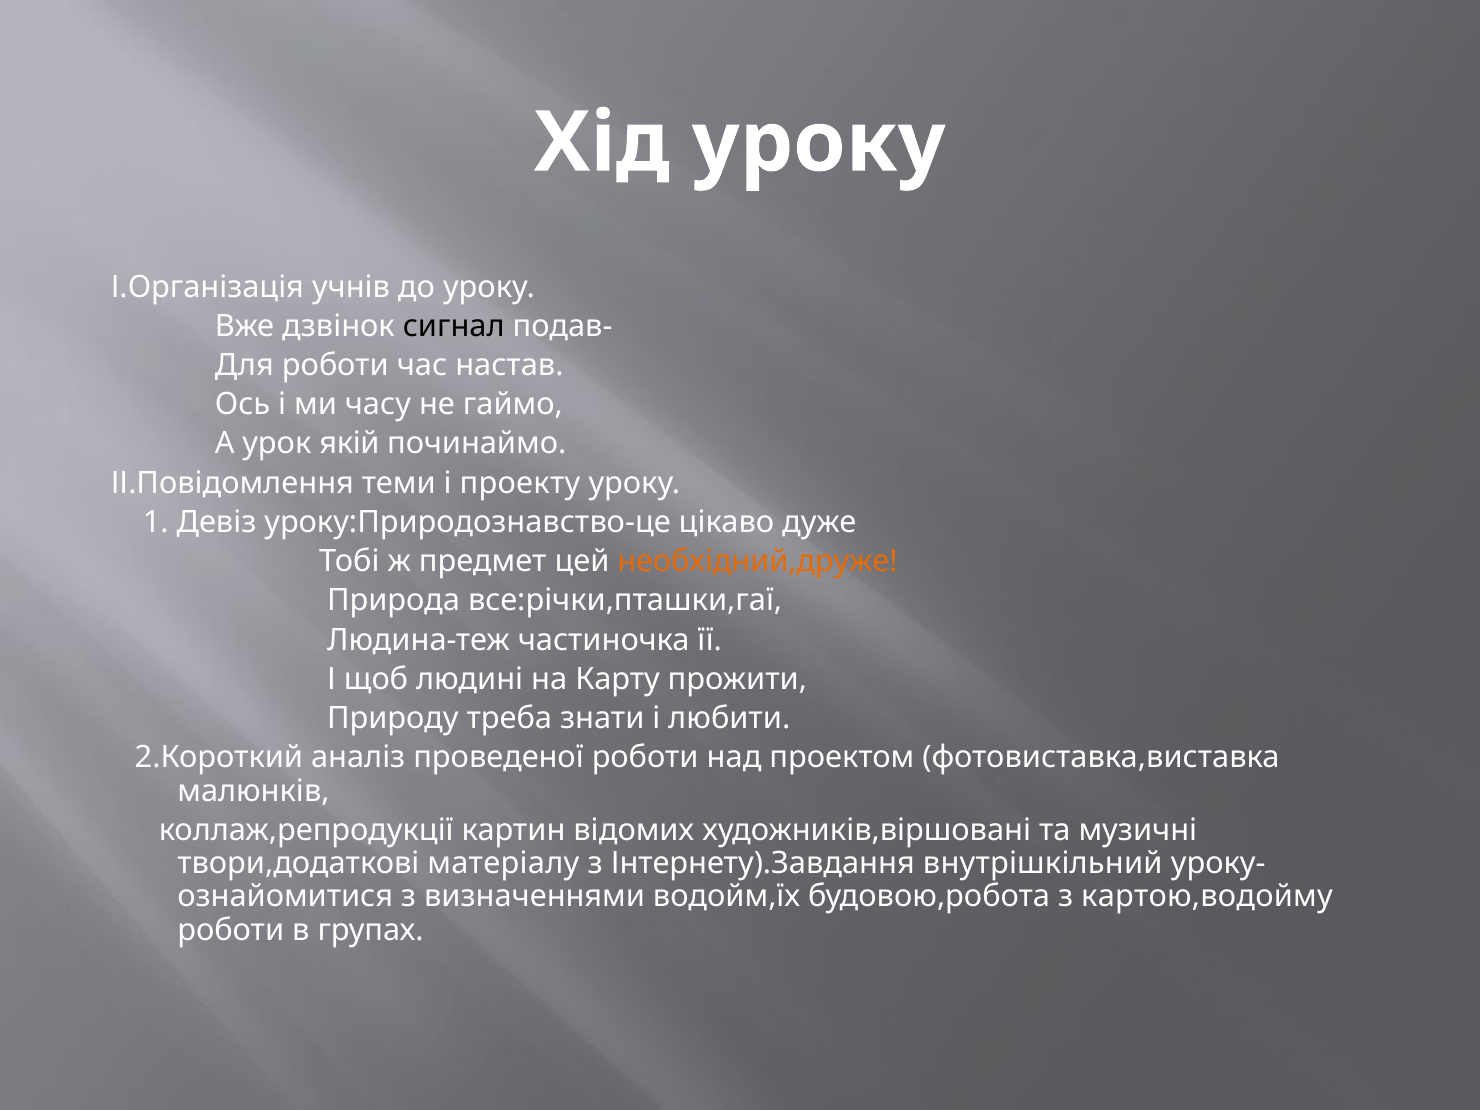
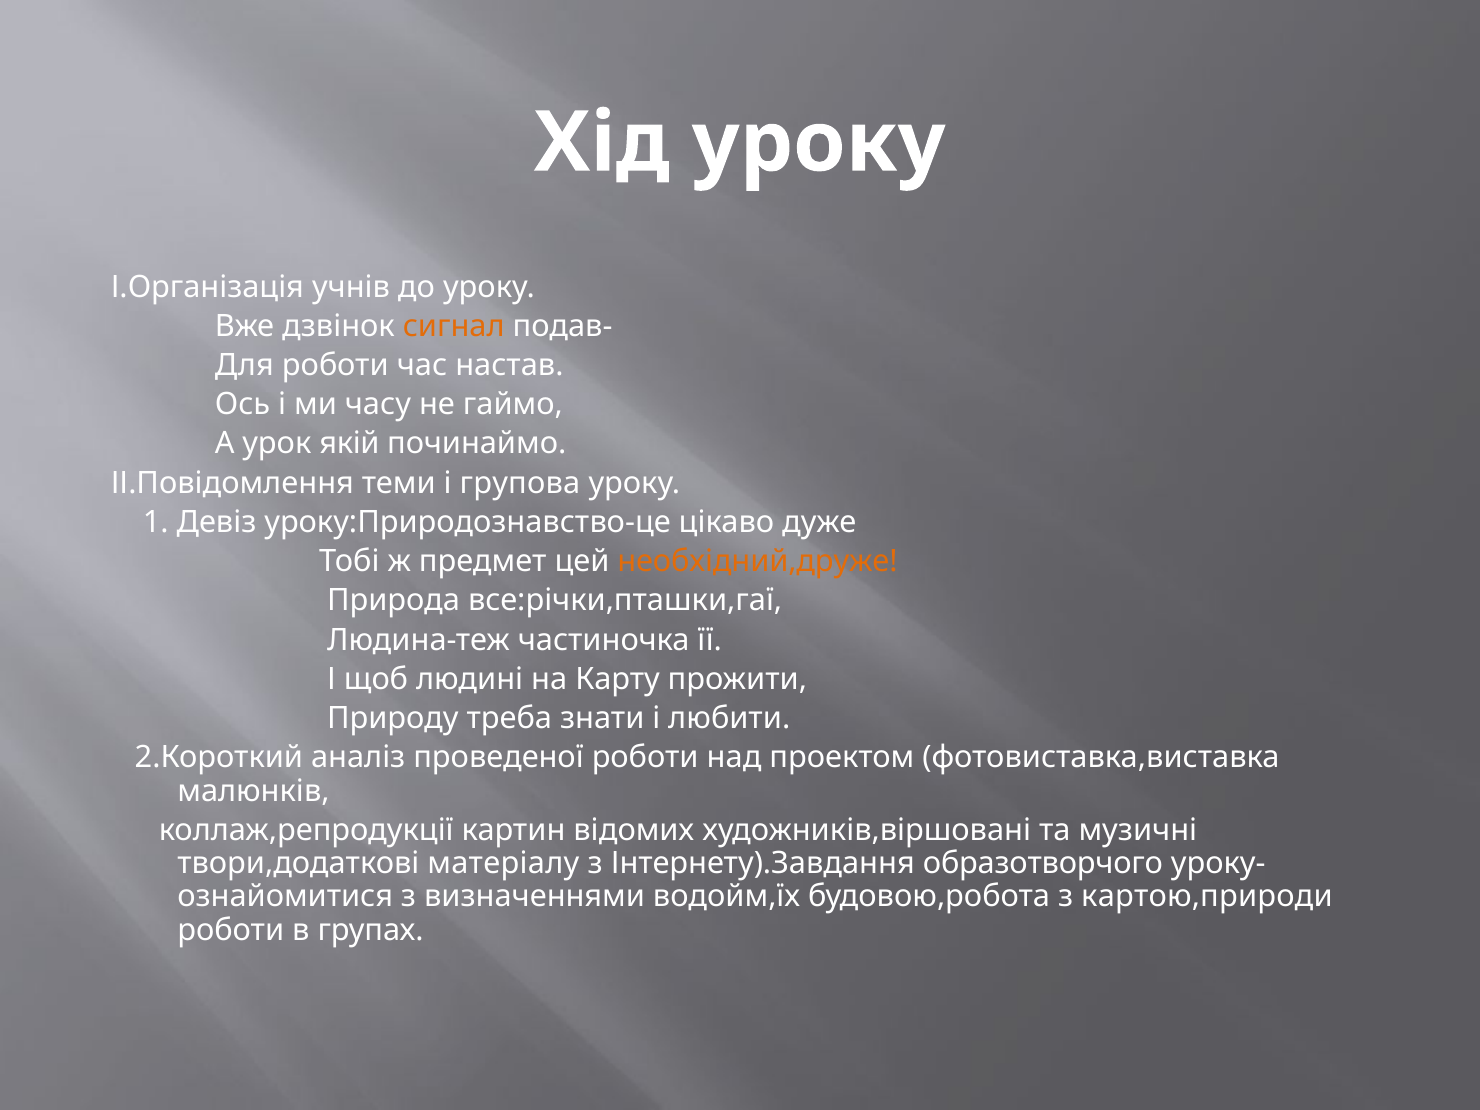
сигнал colour: black -> orange (454, 326)
проекту: проекту -> групова (520, 483)
внутрішкільний: внутрішкільний -> образотворчого (1043, 863)
картою,водойму: картою,водойму -> картою,природи (1207, 897)
